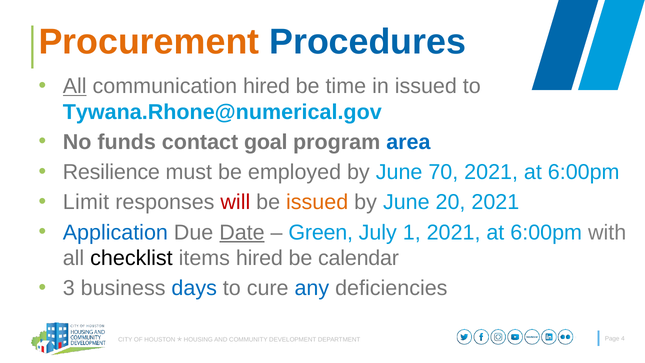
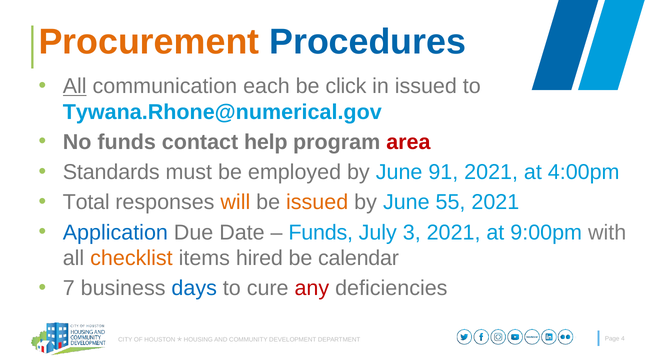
communication hired: hired -> each (266, 86)
time: time -> click (346, 86)
goal: goal -> help (266, 142)
area colour: blue -> red (408, 142)
Resilience: Resilience -> Standards (111, 172)
70: 70 -> 91 (443, 172)
6:00pm: 6:00pm -> 4:00pm (584, 172)
Limit: Limit -> Total (86, 202)
will colour: red -> orange (235, 202)
20: 20 -> 55 (451, 202)
Date underline: present -> none (242, 232)
Green: Green -> Funds (321, 232)
1: 1 -> 3 (412, 232)
6:00pm: 6:00pm -> 9:00pm (546, 232)
checklist colour: black -> orange (131, 258)
3: 3 -> 7 (69, 288)
any colour: blue -> red (312, 288)
